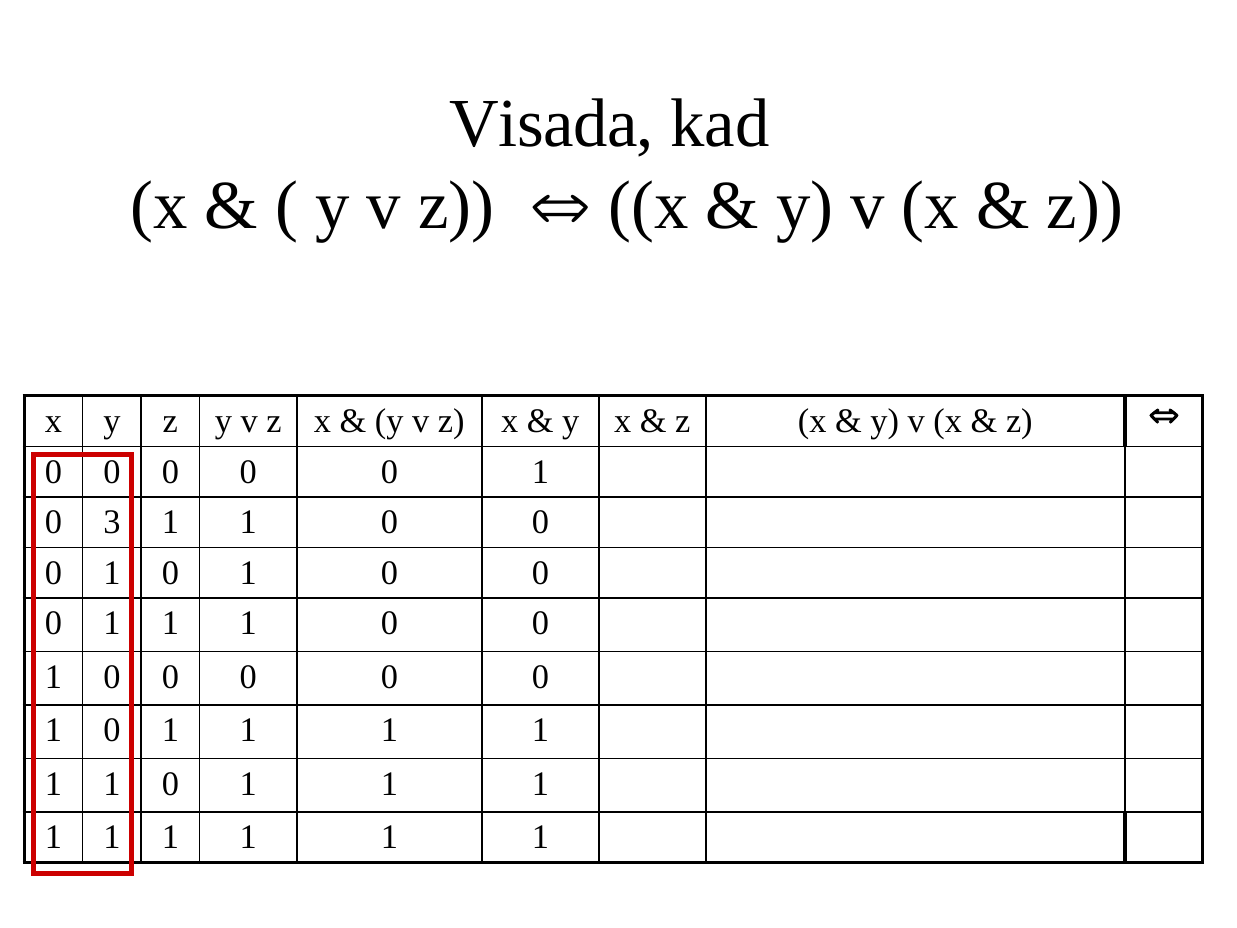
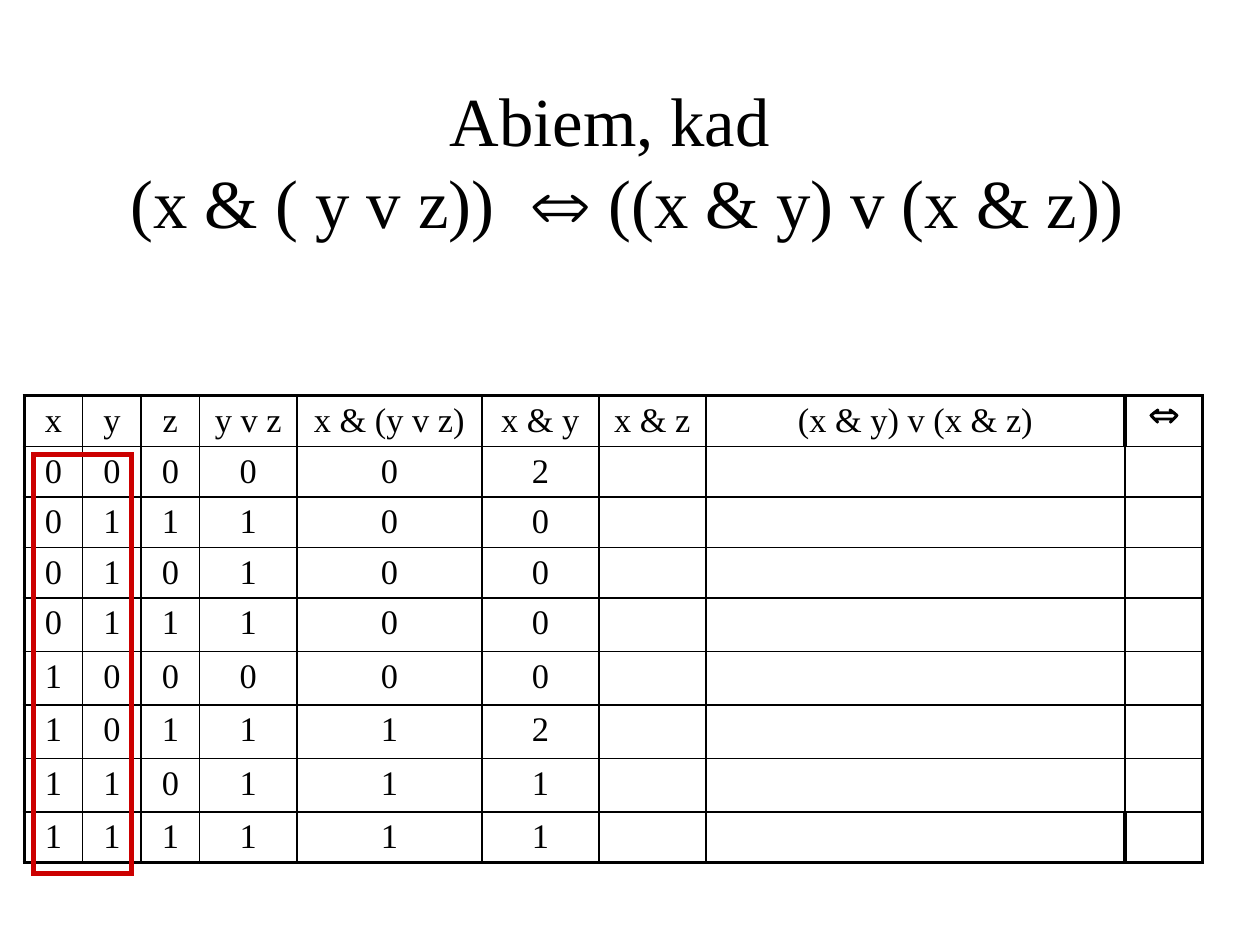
Visada: Visada -> Abiem (552, 123)
1: 1 -> 2 (540, 472)
3: 3 -> 1 (112, 522)
1: 1 -> 2 (540, 730)
